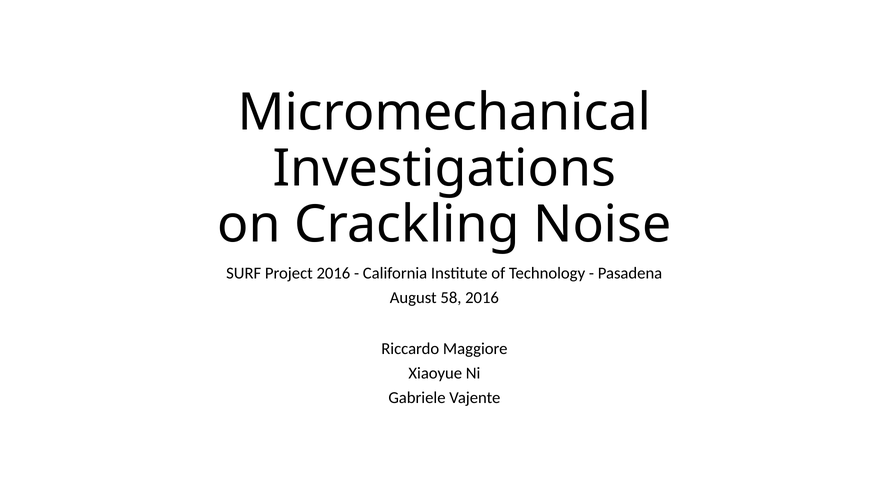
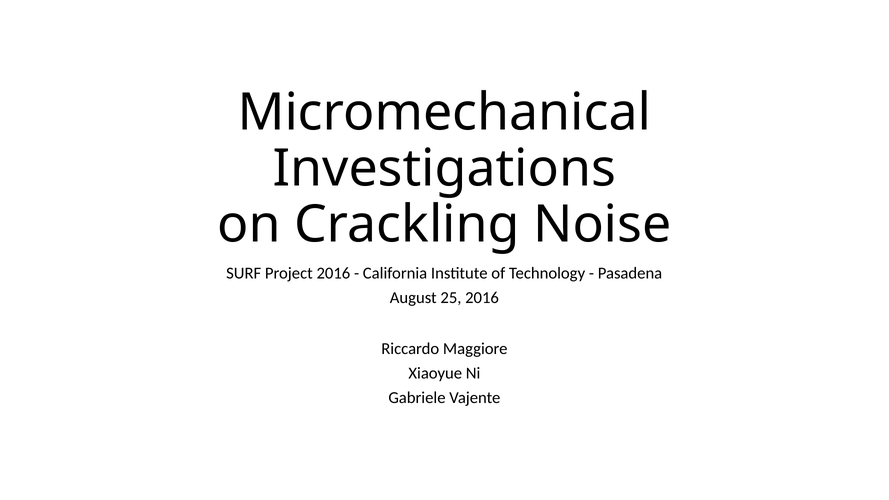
58: 58 -> 25 (451, 298)
